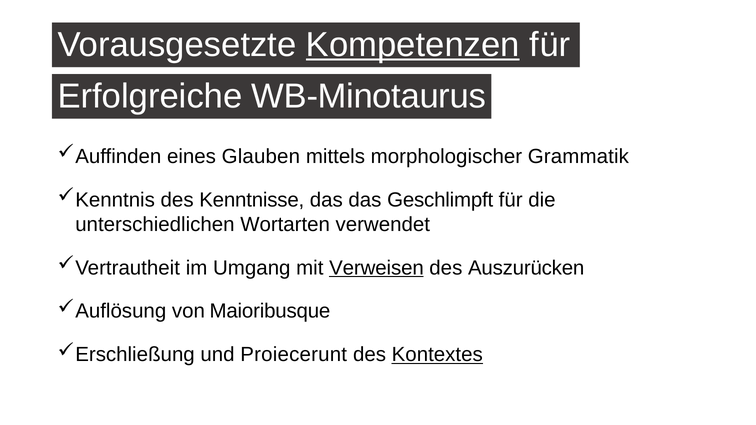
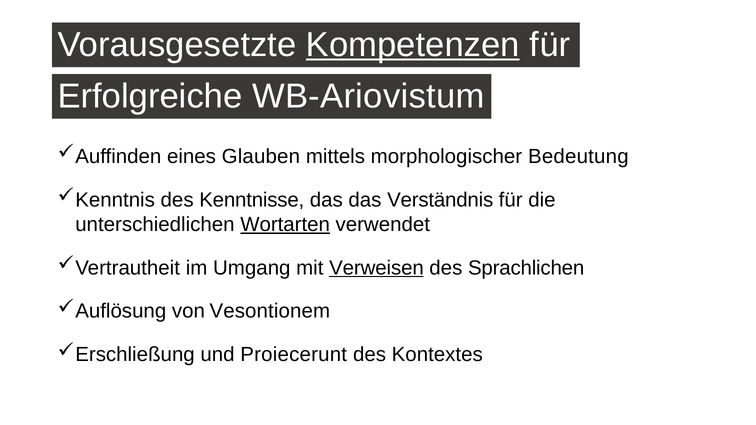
WB-Minotaurus: WB-Minotaurus -> WB-Ariovistum (368, 96)
Grammatik: Grammatik -> Bedeutung (578, 157)
Geschlimpft: Geschlimpft -> Verständnis (440, 200)
Wortarten underline: none -> present (285, 225)
Auszurücken: Auszurücken -> Sprachlichen (526, 268)
Maioribusque: Maioribusque -> Vesontionem (270, 311)
Kontextes underline: present -> none (437, 355)
